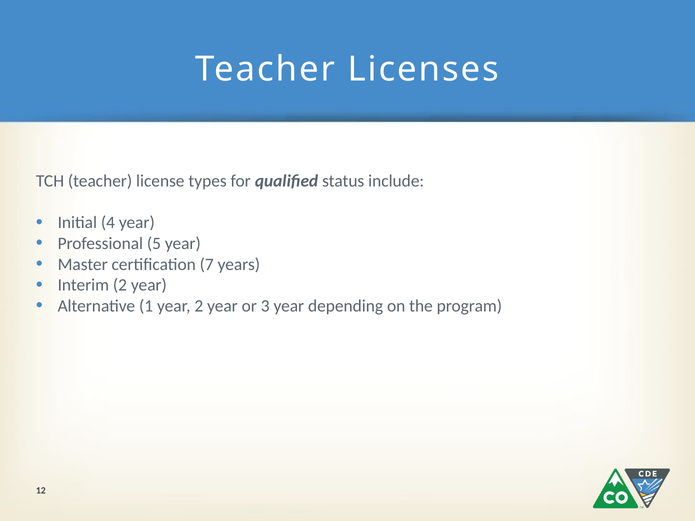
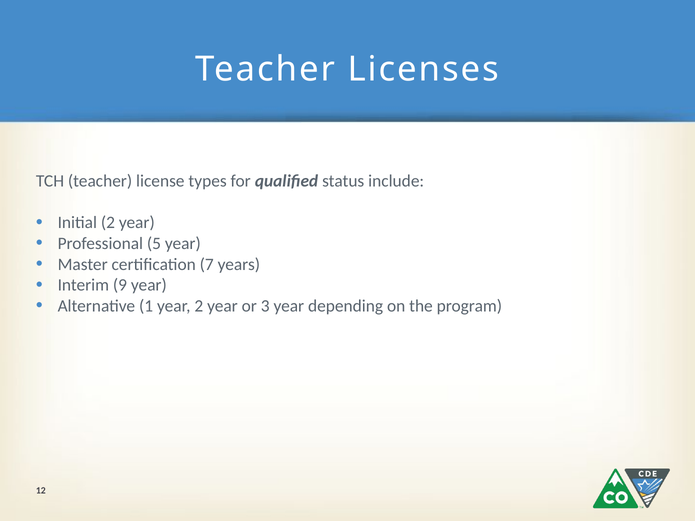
Initial 4: 4 -> 2 (108, 223)
Interim 2: 2 -> 9 (120, 285)
